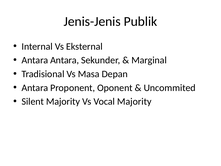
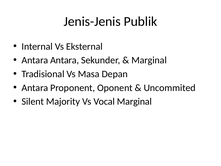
Vocal Majority: Majority -> Marginal (134, 101)
